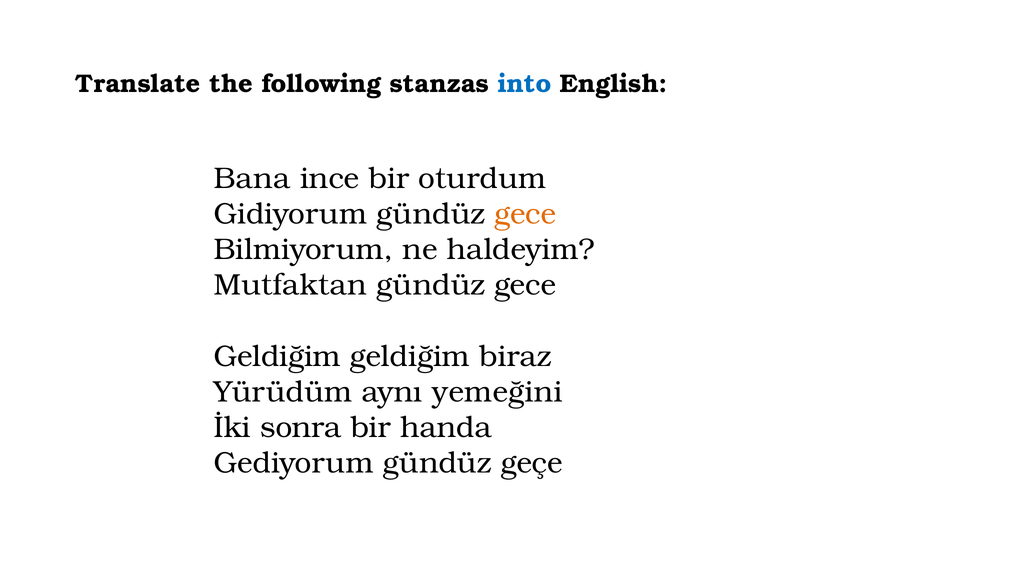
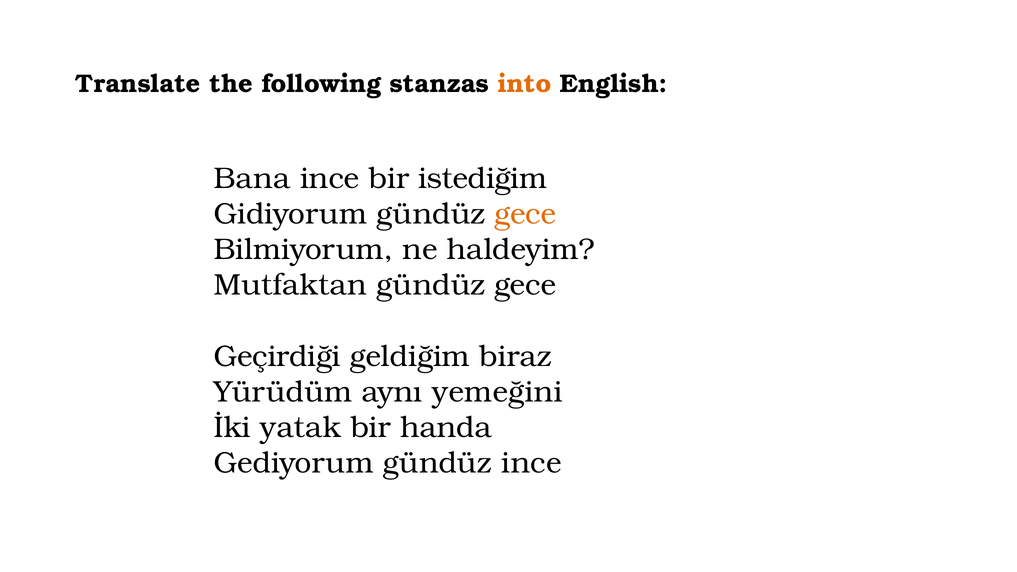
into colour: blue -> orange (525, 84)
oturdum: oturdum -> istediğim (483, 178)
Geldiğim: Geldiğim -> Geçirdiği (277, 356)
sonra: sonra -> yatak (301, 428)
gündüz geçe: geçe -> ince (531, 463)
